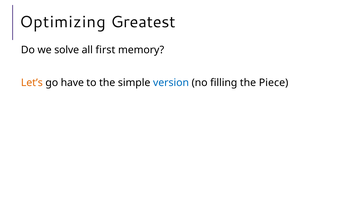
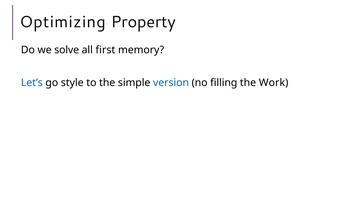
Greatest: Greatest -> Property (143, 22)
Let’s colour: orange -> blue (32, 83)
have: have -> style (72, 83)
Piece: Piece -> Work (274, 83)
